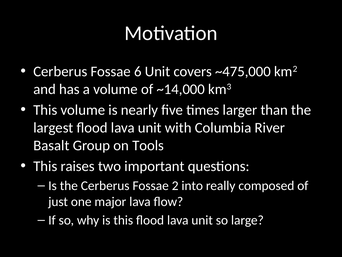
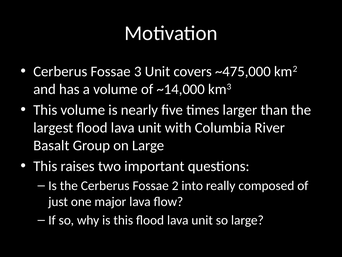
6: 6 -> 3 (138, 71)
on Tools: Tools -> Large (148, 145)
